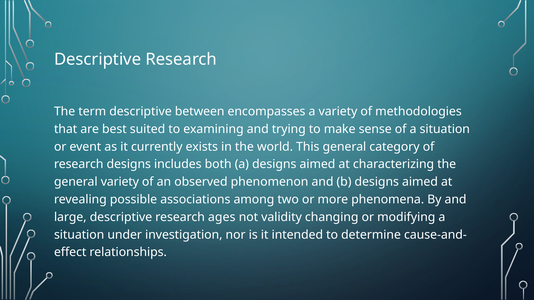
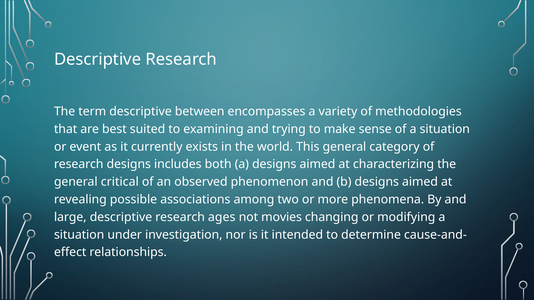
general variety: variety -> critical (120, 182)
validity: validity -> movies (282, 217)
